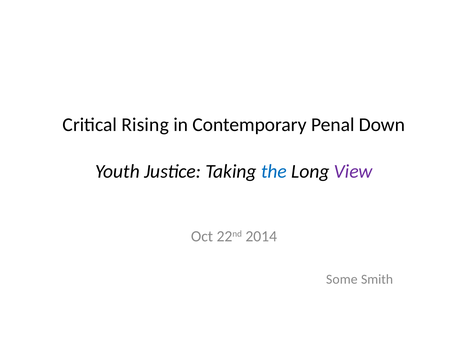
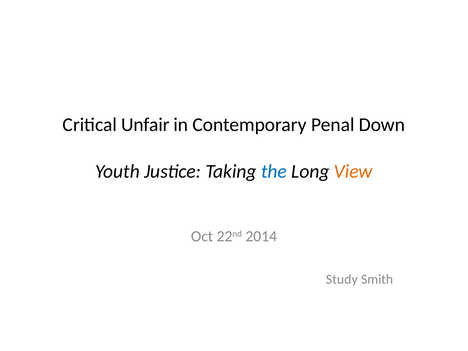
Rising: Rising -> Unfair (145, 125)
View colour: purple -> orange (353, 171)
Some: Some -> Study (342, 279)
